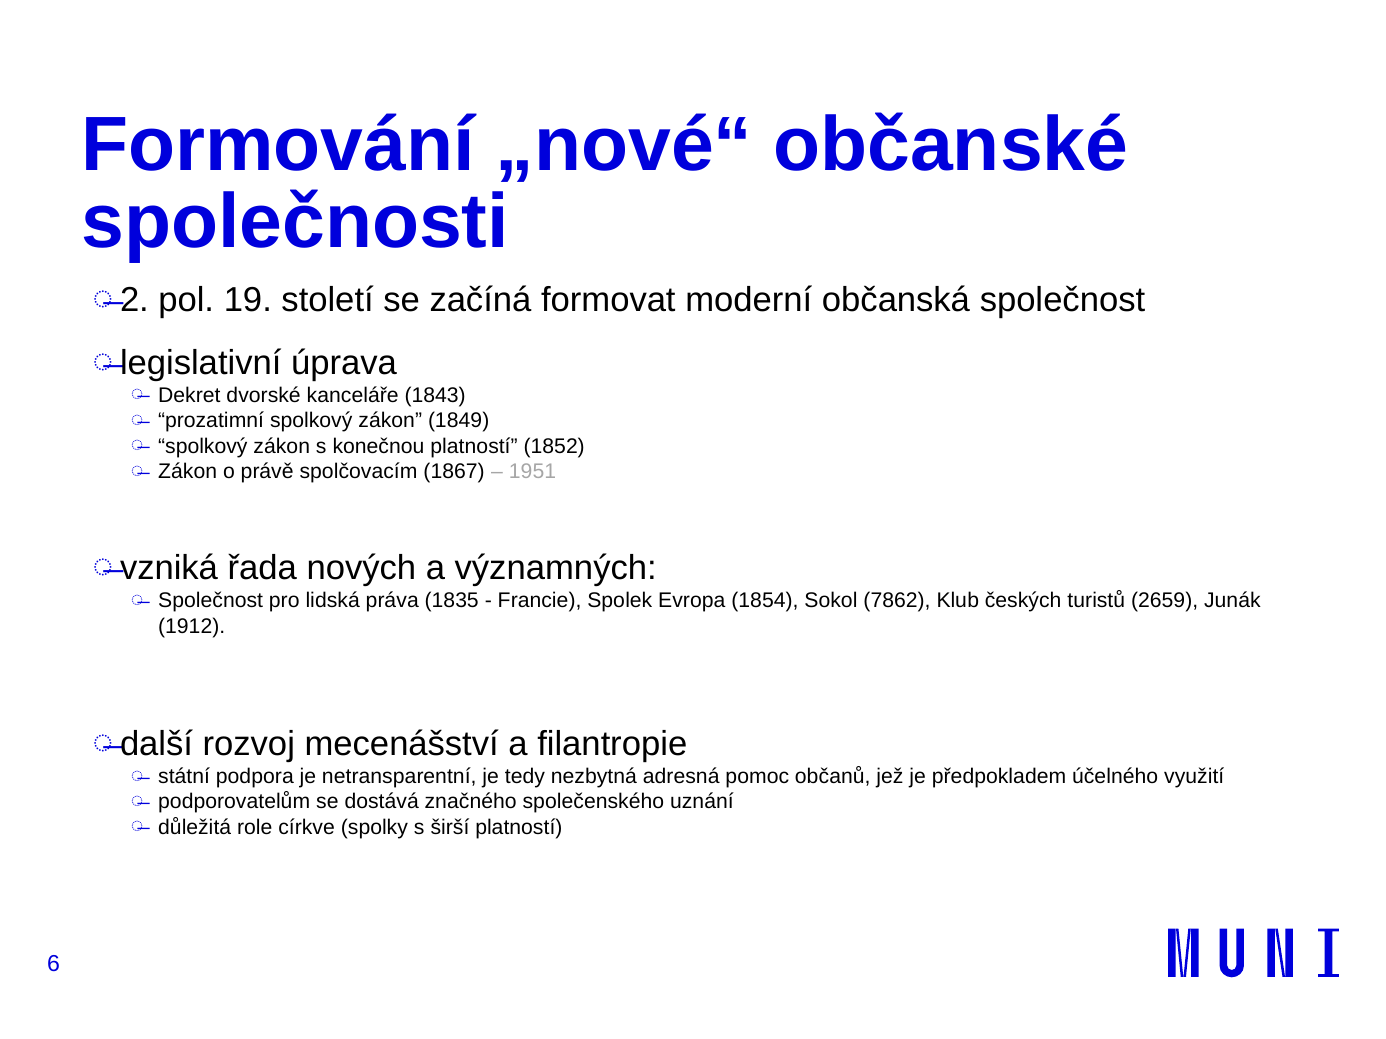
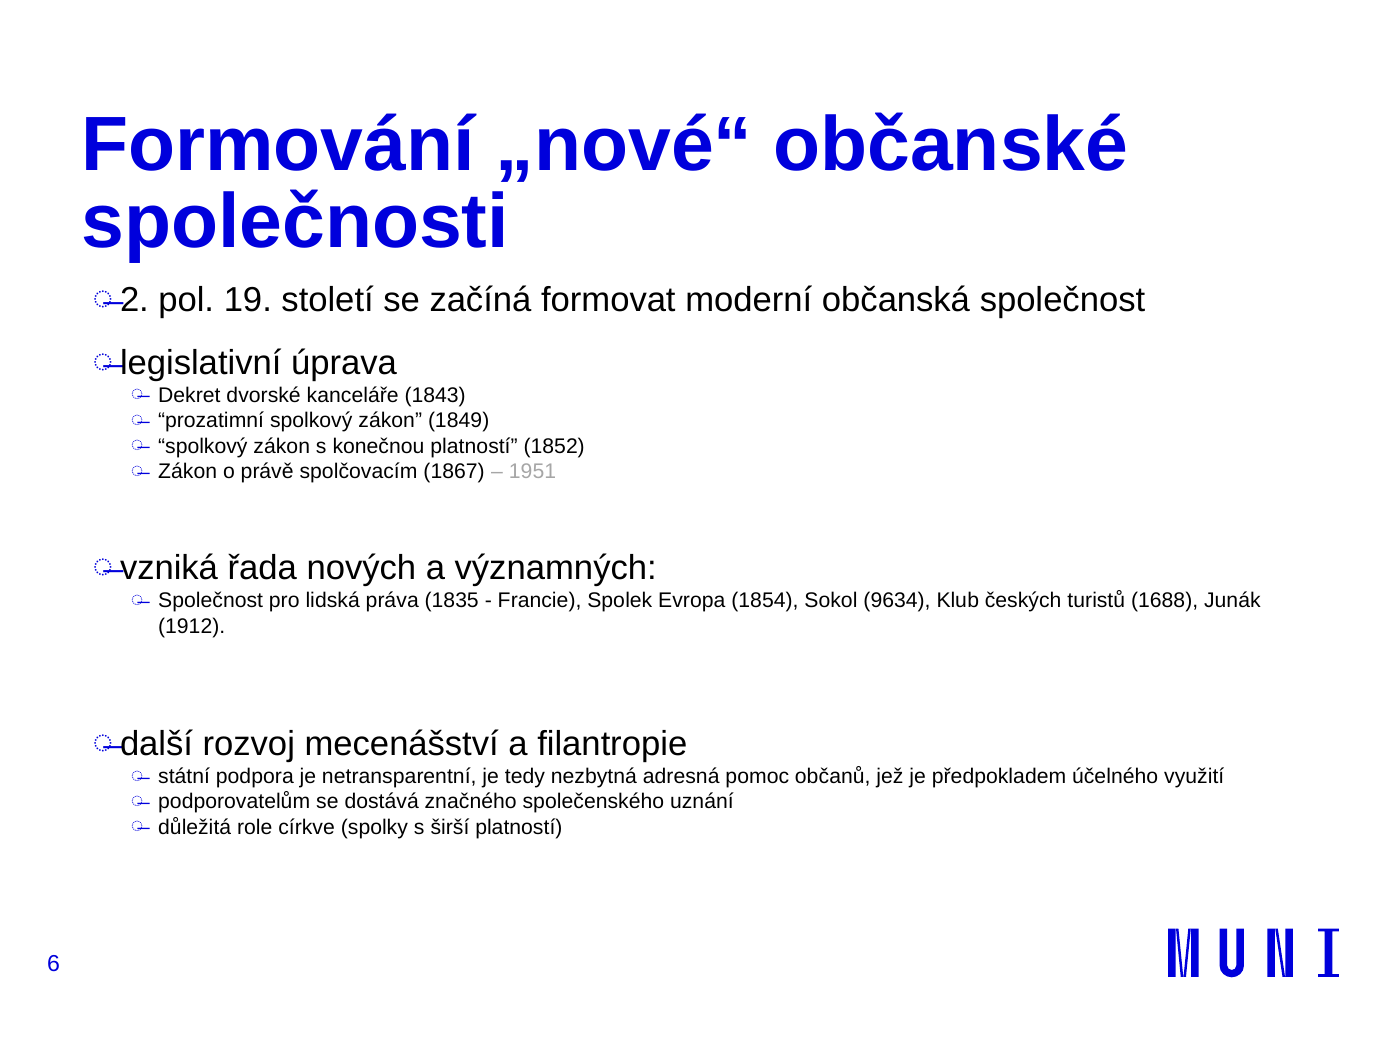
7862: 7862 -> 9634 (897, 601)
2659: 2659 -> 1688 (1165, 601)
